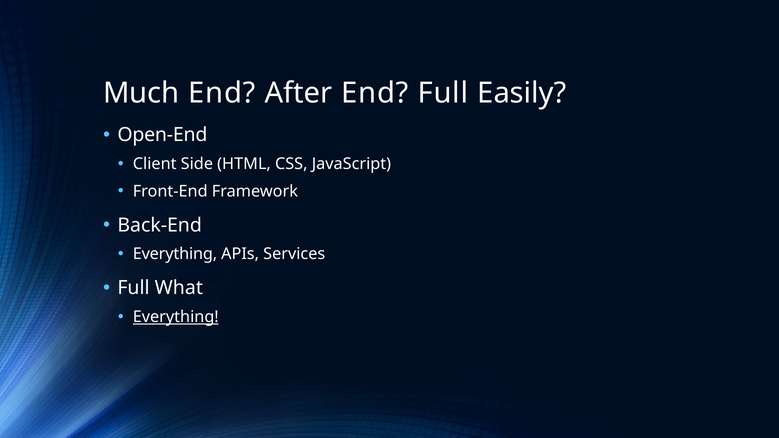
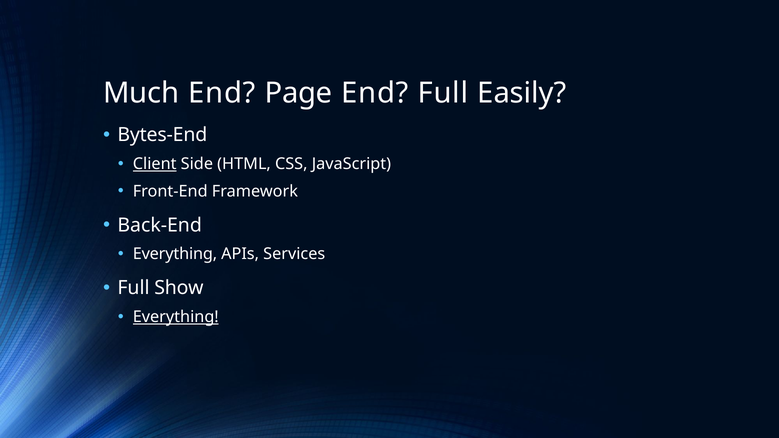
After: After -> Page (299, 93)
Open-End: Open-End -> Bytes-End (162, 135)
Client underline: none -> present (155, 164)
What: What -> Show (179, 288)
